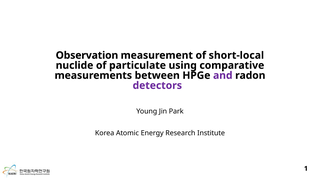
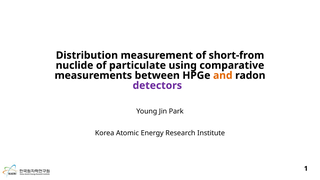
Observation: Observation -> Distribution (87, 55)
short-local: short-local -> short-from (236, 55)
and colour: purple -> orange (223, 75)
